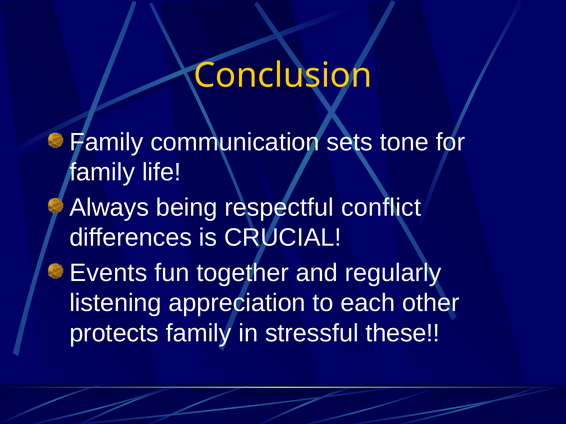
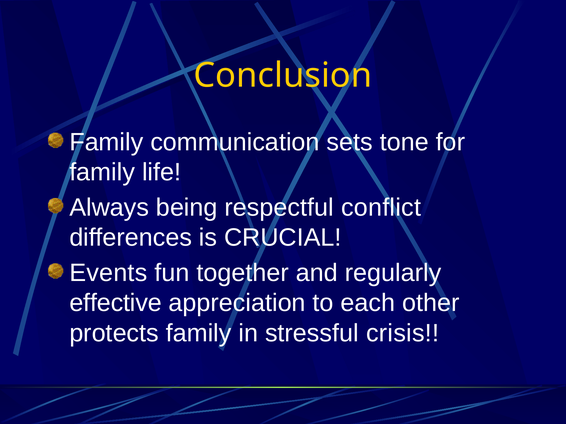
listening: listening -> effective (116, 303)
these: these -> crisis (403, 334)
